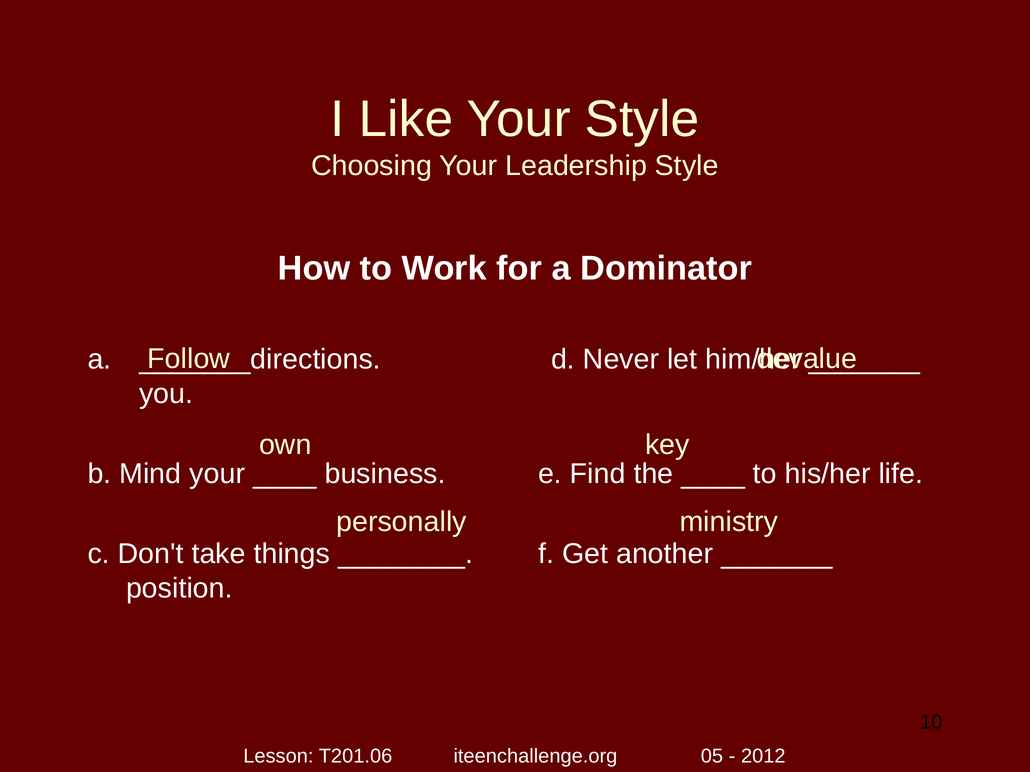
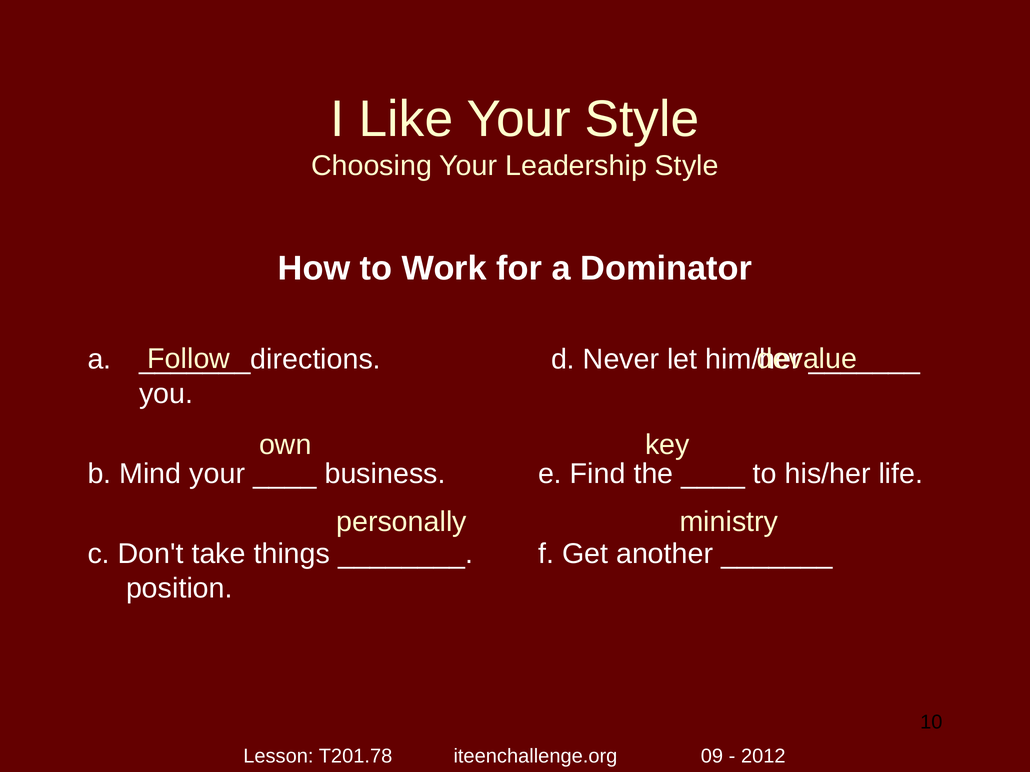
T201.06: T201.06 -> T201.78 (356, 757)
05: 05 -> 09 (712, 757)
